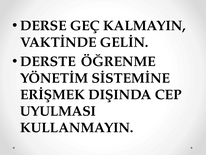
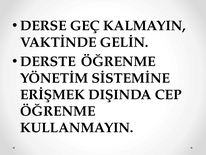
UYULMASI: UYULMASI -> ÖĞRENME (58, 111)
